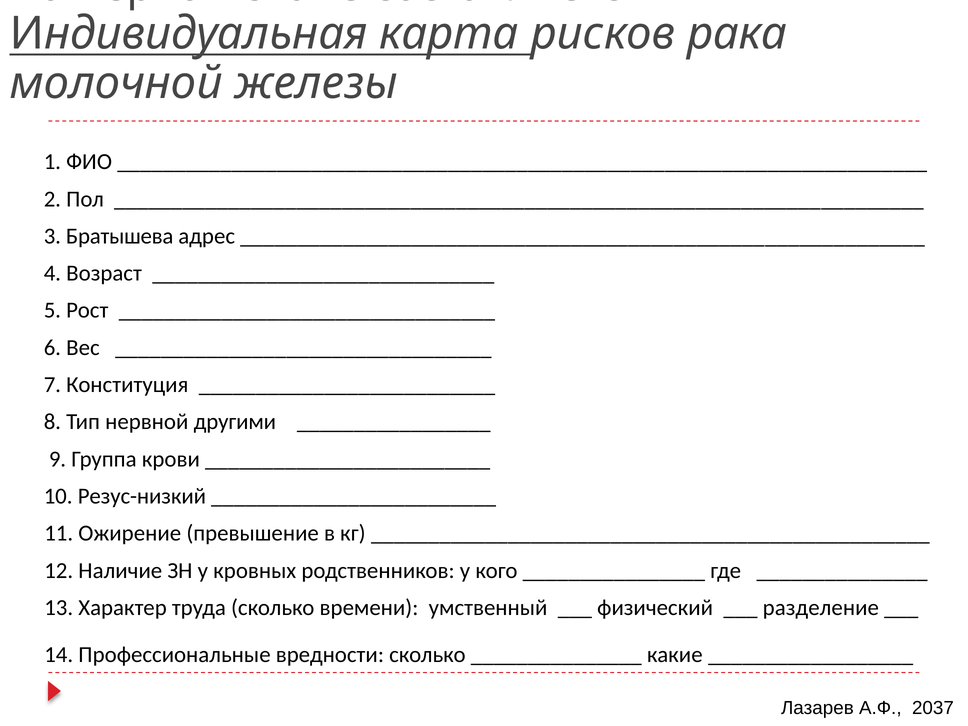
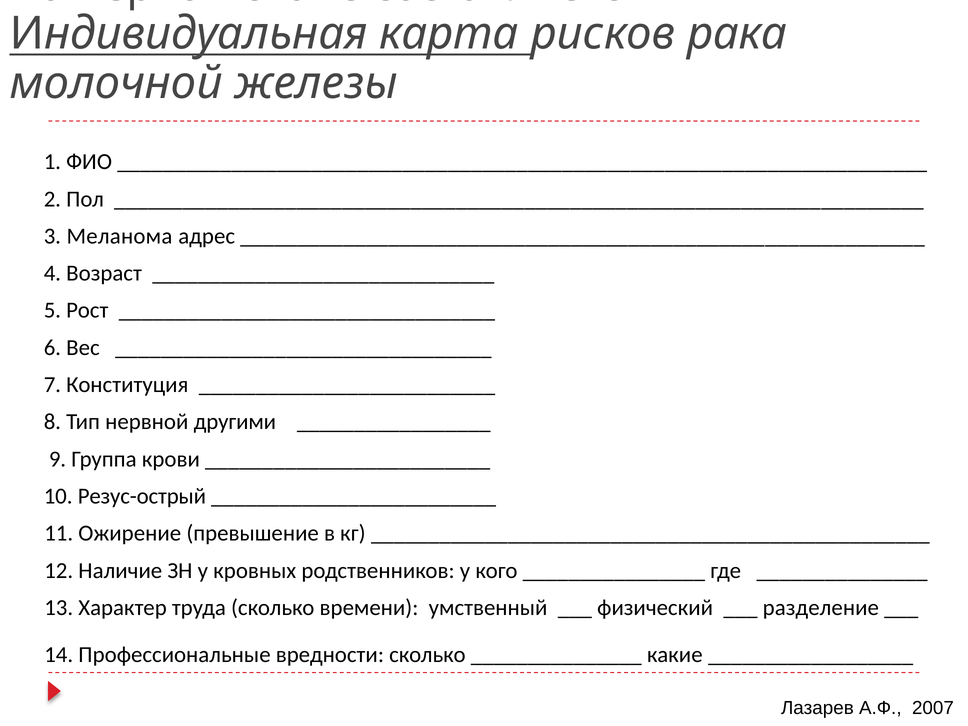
Братышева: Братышева -> Меланома (119, 236)
Резус-низкий: Резус-низкий -> Резус-острый (142, 496)
2037: 2037 -> 2007 (933, 708)
